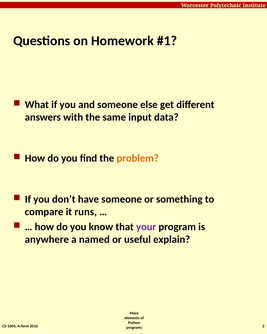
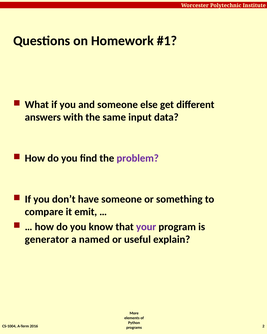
problem colour: orange -> purple (138, 158)
runs: runs -> emit (86, 212)
anywhere: anywhere -> generator (47, 239)
